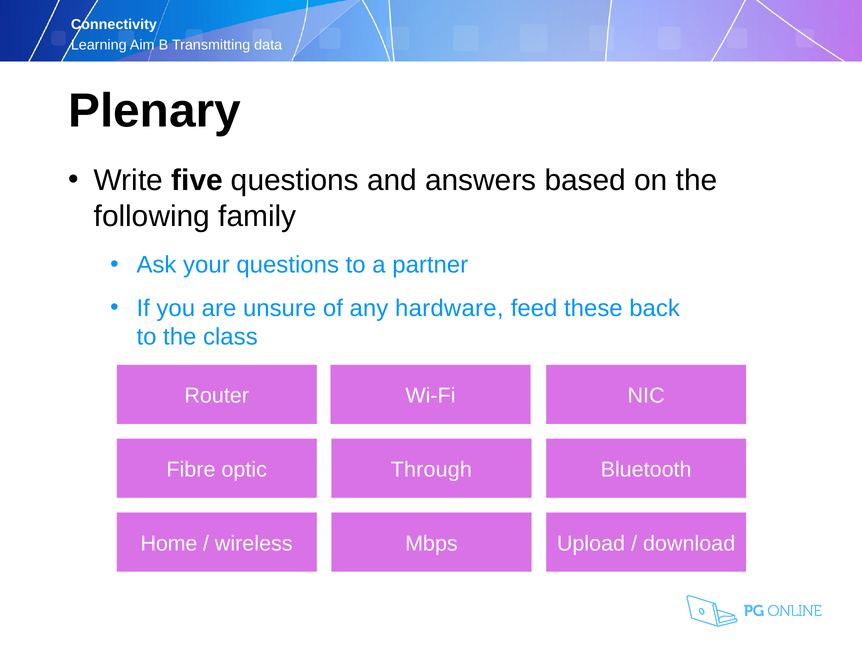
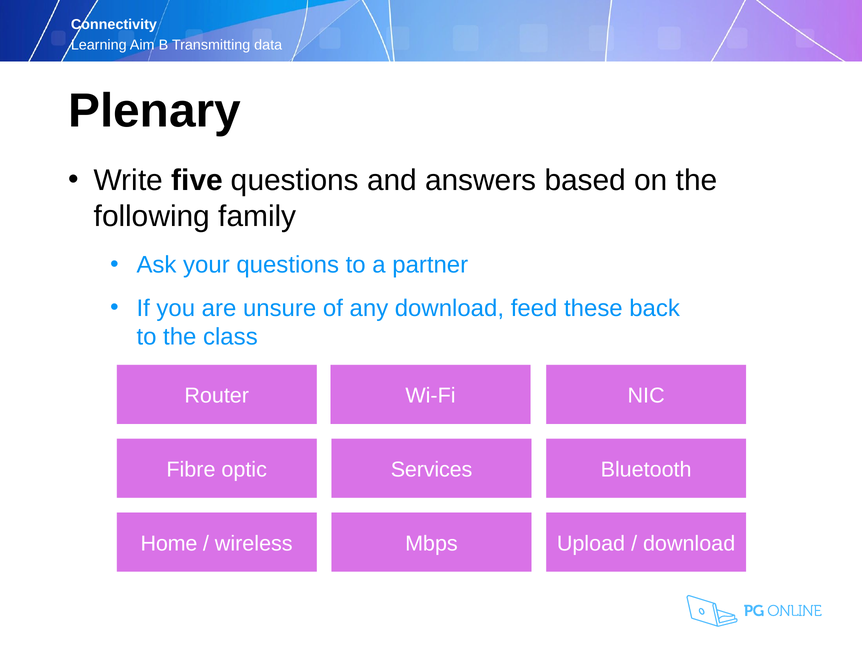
any hardware: hardware -> download (449, 308)
Through: Through -> Services (432, 470)
